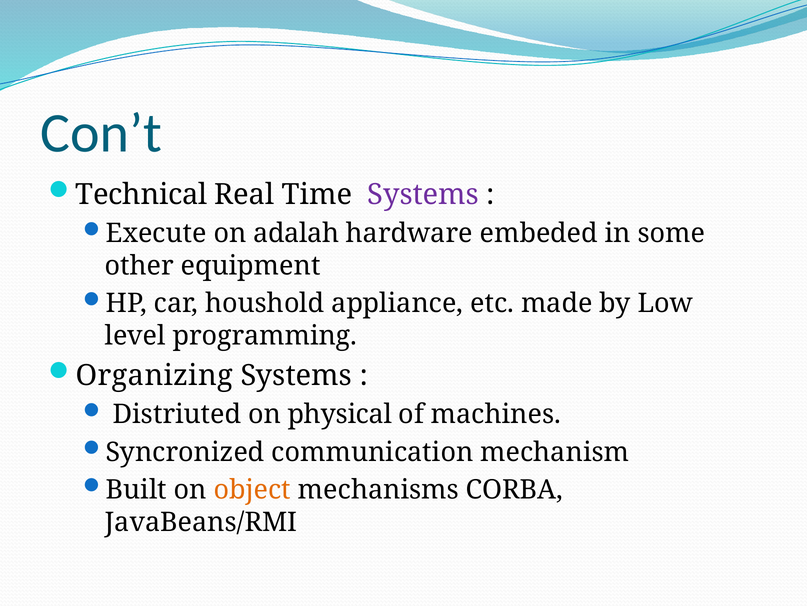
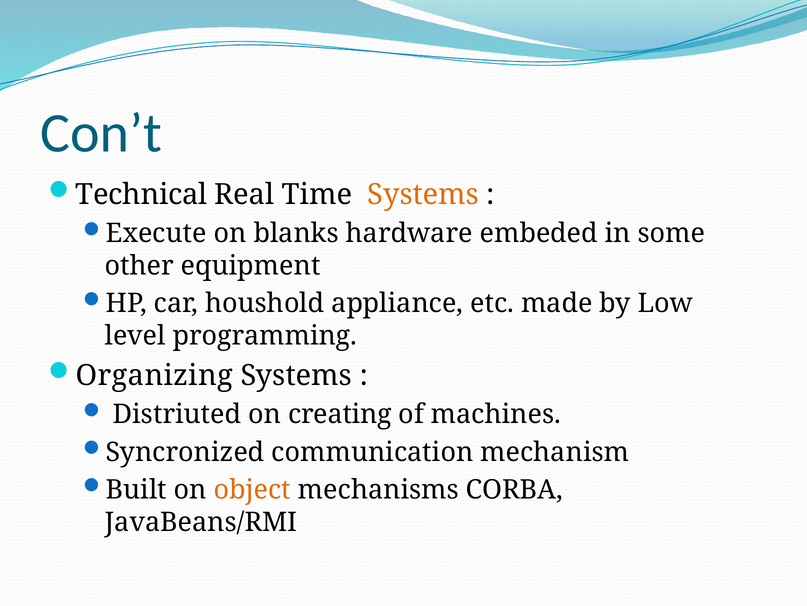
Systems colour: purple -> orange (423, 194)
adalah: adalah -> blanks (296, 233)
physical: physical -> creating (340, 414)
